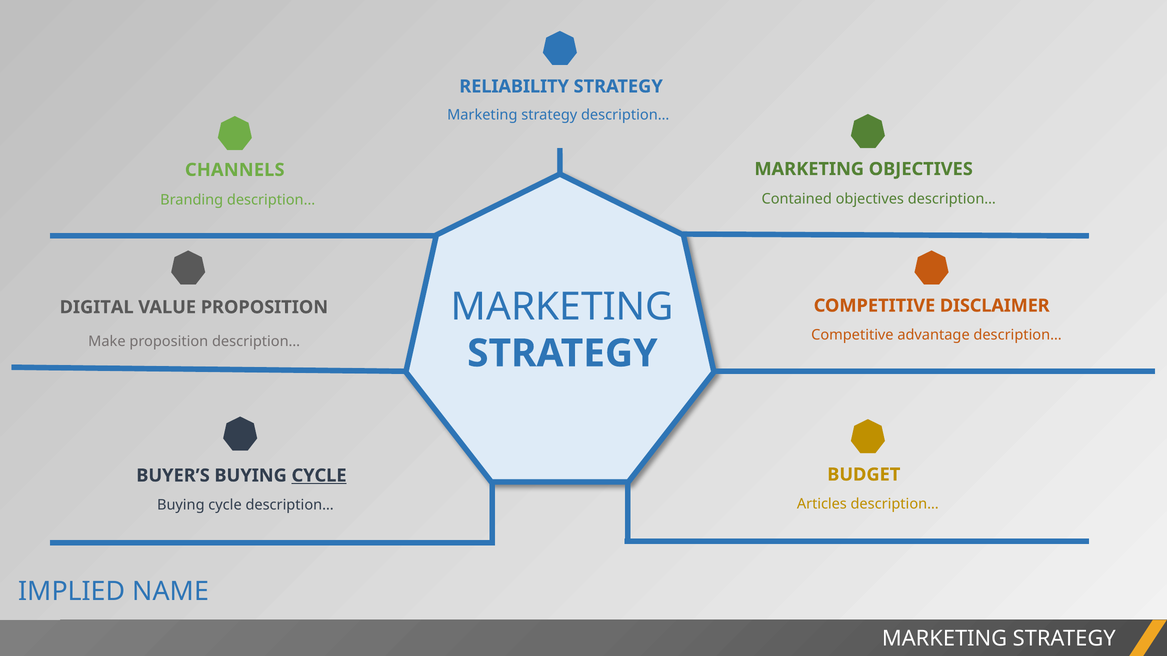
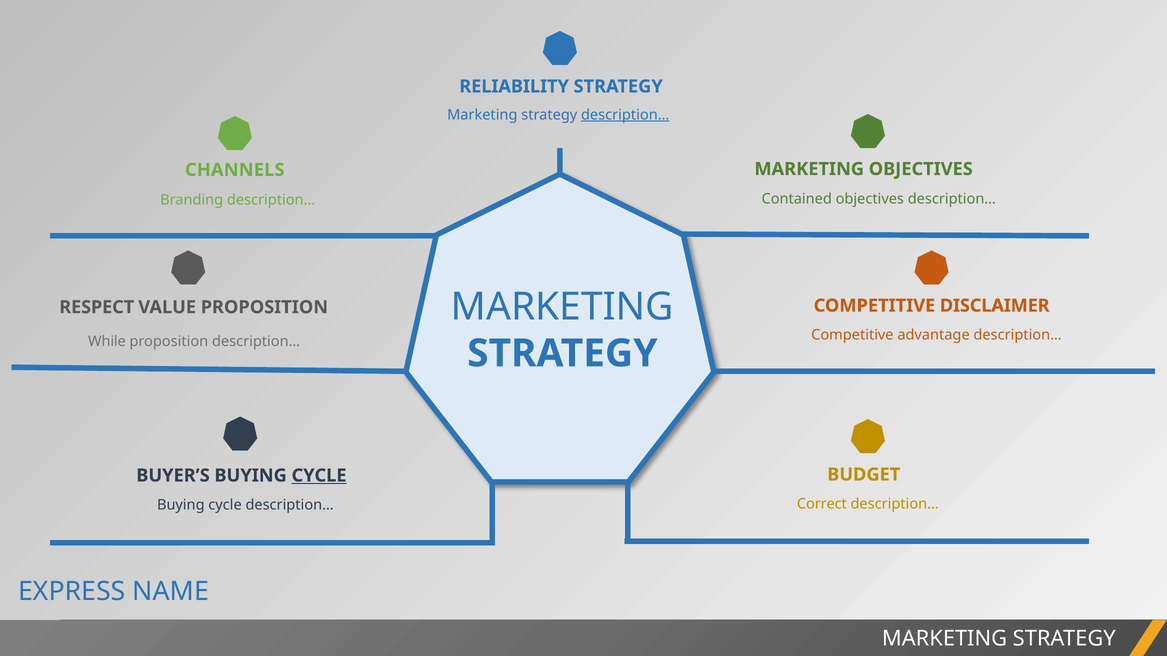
description… underline: none -> present (625, 115)
DIGITAL: DIGITAL -> RESPECT (97, 307)
Make: Make -> While (107, 341)
Articles: Articles -> Correct (822, 504)
IMPLIED: IMPLIED -> EXPRESS (72, 592)
